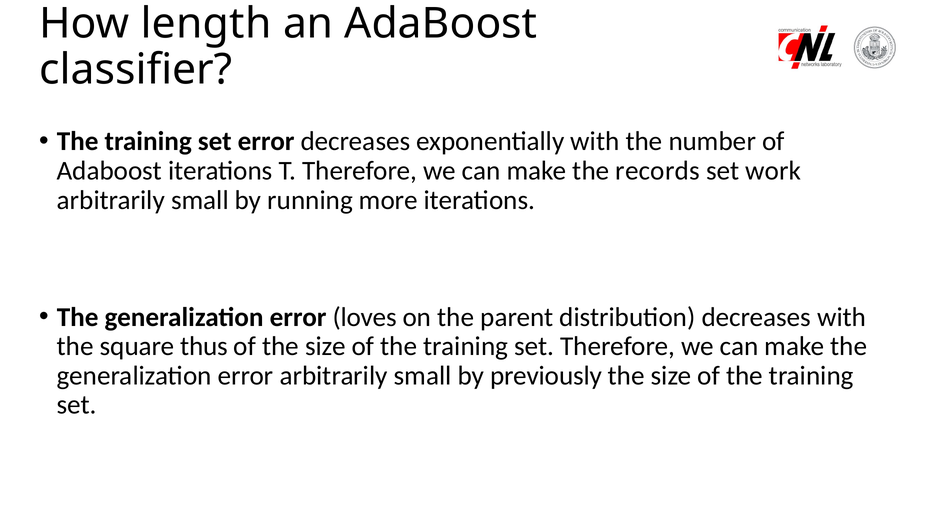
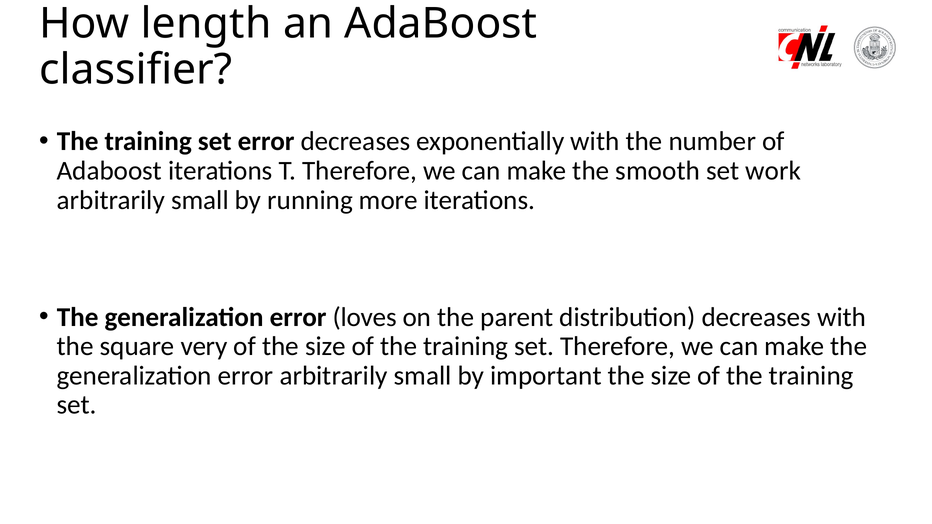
records: records -> smooth (658, 171)
thus: thus -> very (204, 347)
previously: previously -> important (546, 376)
